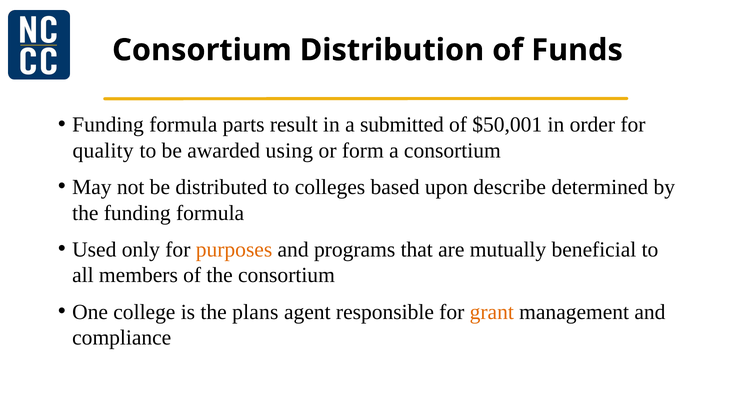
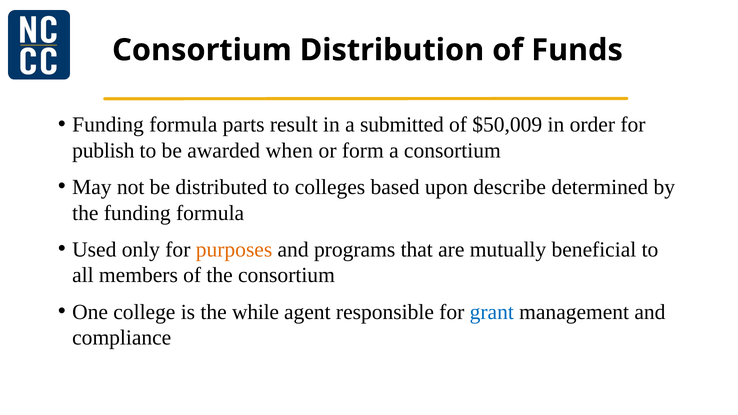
$50,001: $50,001 -> $50,009 (507, 125)
quality: quality -> publish (103, 151)
using: using -> when (289, 151)
plans: plans -> while (256, 312)
grant colour: orange -> blue (492, 312)
